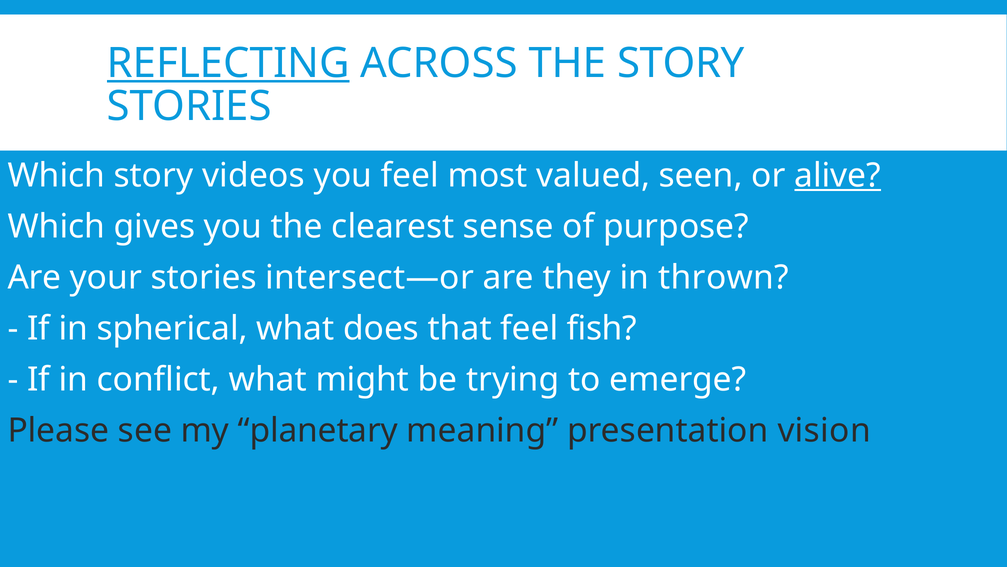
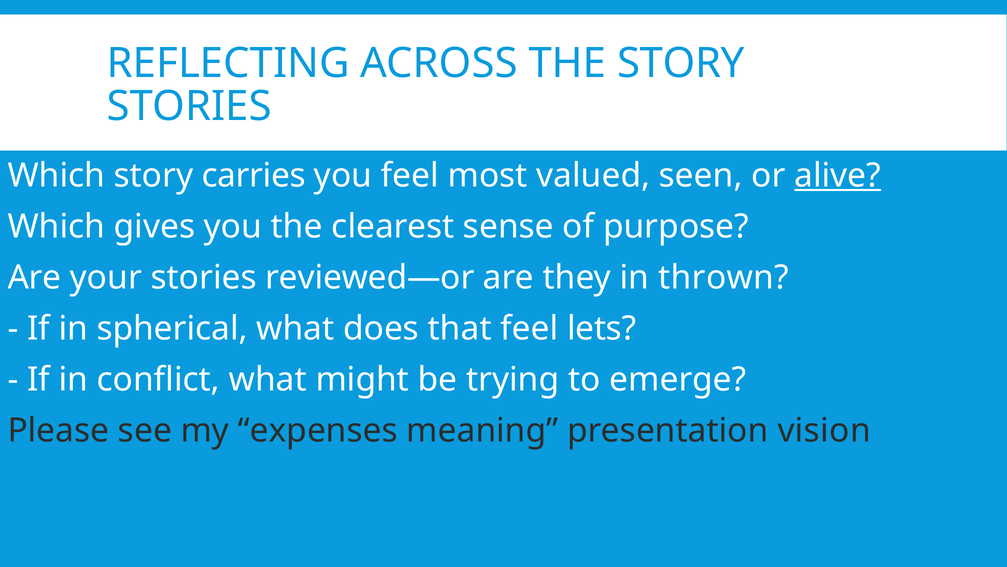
REFLECTING underline: present -> none (228, 63)
videos: videos -> carries (254, 175)
intersect—or: intersect—or -> reviewed—or (370, 277)
fish: fish -> lets (602, 328)
planetary: planetary -> expenses (318, 430)
